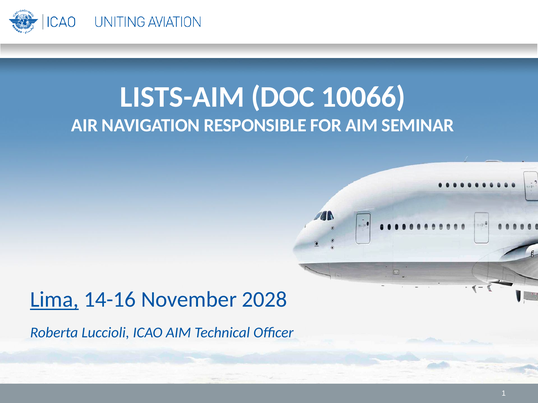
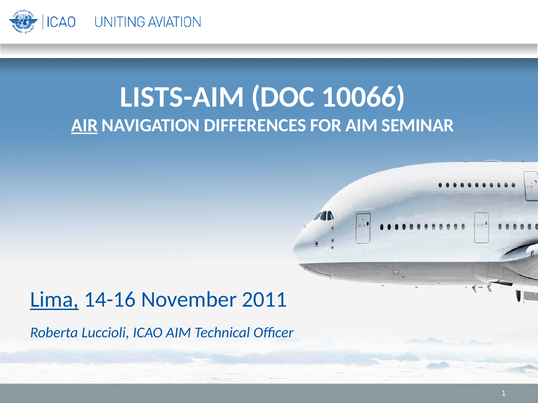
AIR underline: none -> present (85, 125)
RESPONSIBLE: RESPONSIBLE -> DIFFERENCES (255, 125)
2028: 2028 -> 2011 (265, 300)
